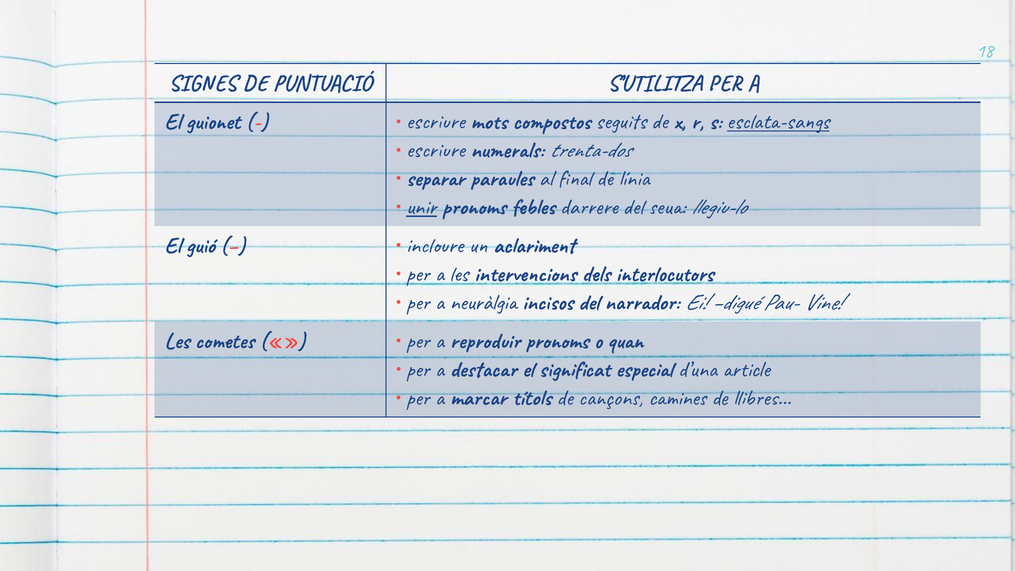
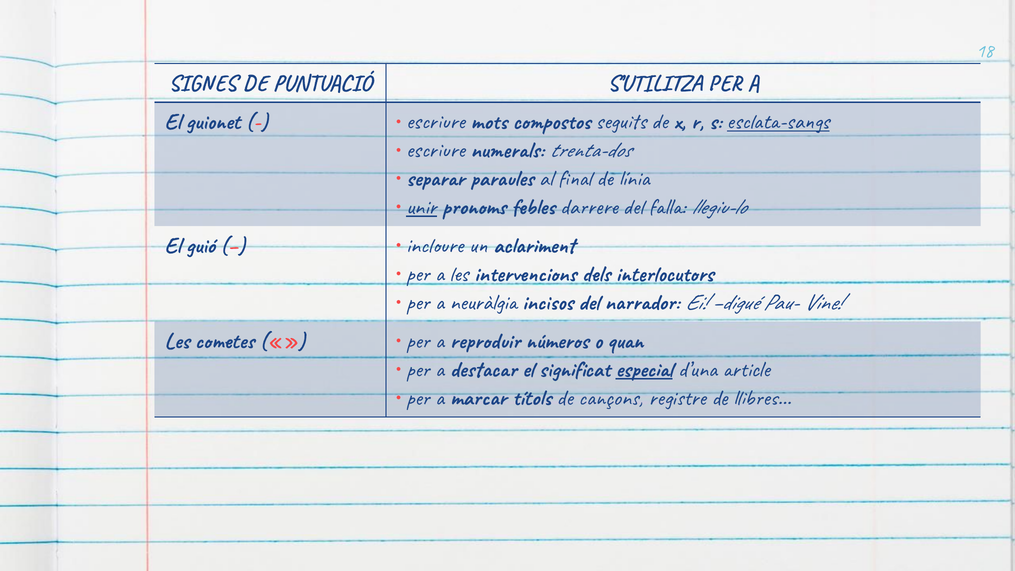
seua: seua -> falla (667, 207)
reproduir pronoms: pronoms -> números (557, 341)
especial underline: none -> present (644, 369)
camines: camines -> registre (678, 398)
